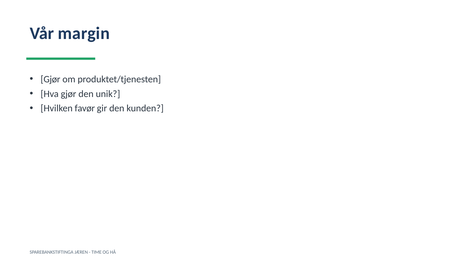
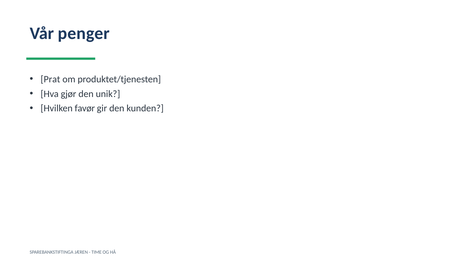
margin: margin -> penger (84, 33)
Gjør: Gjør -> Prat (50, 79)
